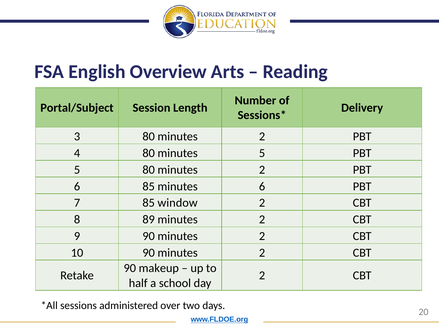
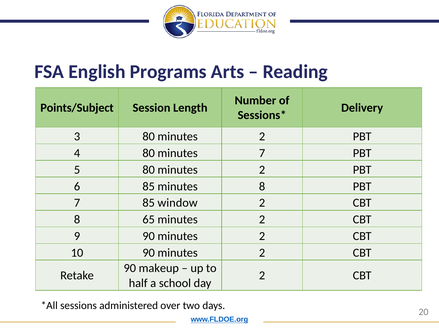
Overview: Overview -> Programs (168, 72)
Portal/Subject: Portal/Subject -> Points/Subject (77, 108)
minutes 5: 5 -> 7 (262, 153)
minutes 6: 6 -> 8 (262, 186)
89: 89 -> 65 (149, 220)
